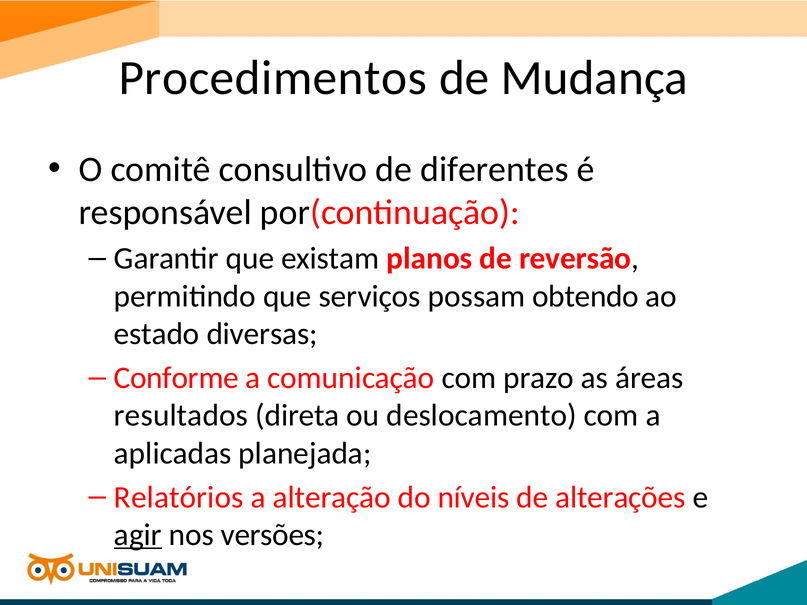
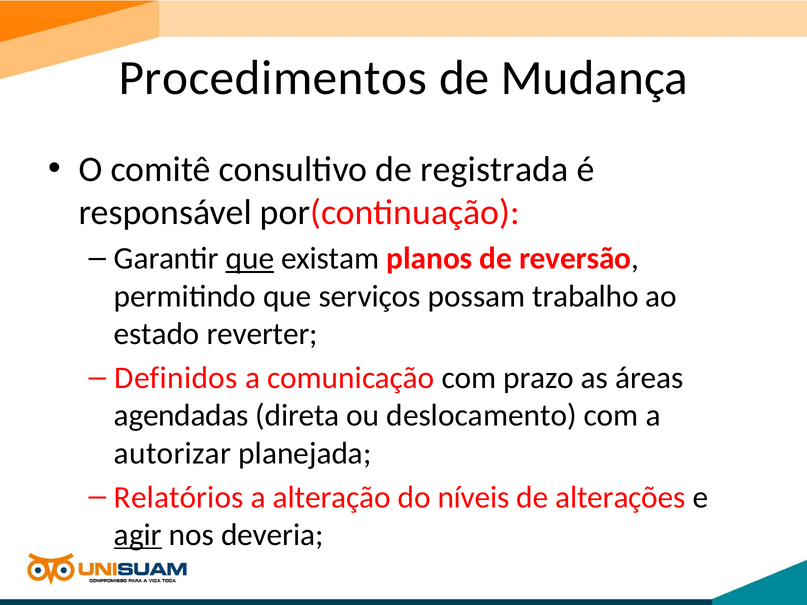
diferentes: diferentes -> registrada (494, 169)
que underline: none -> present (250, 259)
obtendo: obtendo -> trabalho (586, 296)
diversas: diversas -> reverter (262, 334)
Conforme: Conforme -> Definidos (176, 378)
resultados: resultados -> agendadas (181, 416)
aplicadas: aplicadas -> autorizar (173, 453)
versões: versões -> deveria (272, 535)
